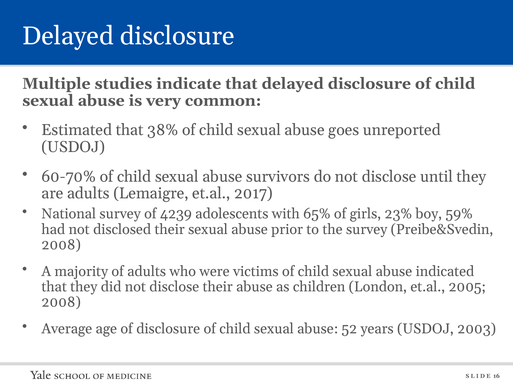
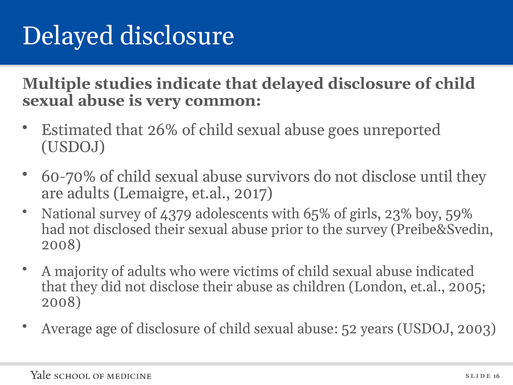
38%: 38% -> 26% (163, 130)
4239: 4239 -> 4379 (176, 214)
